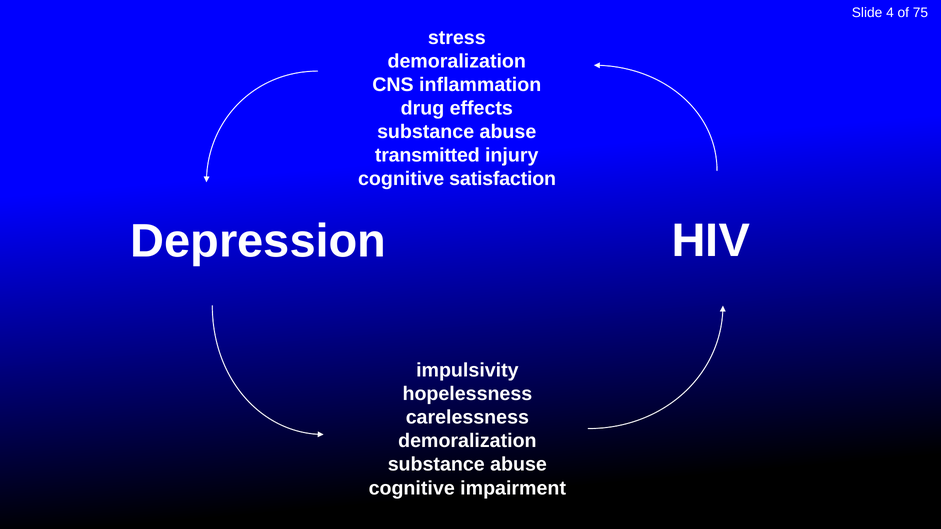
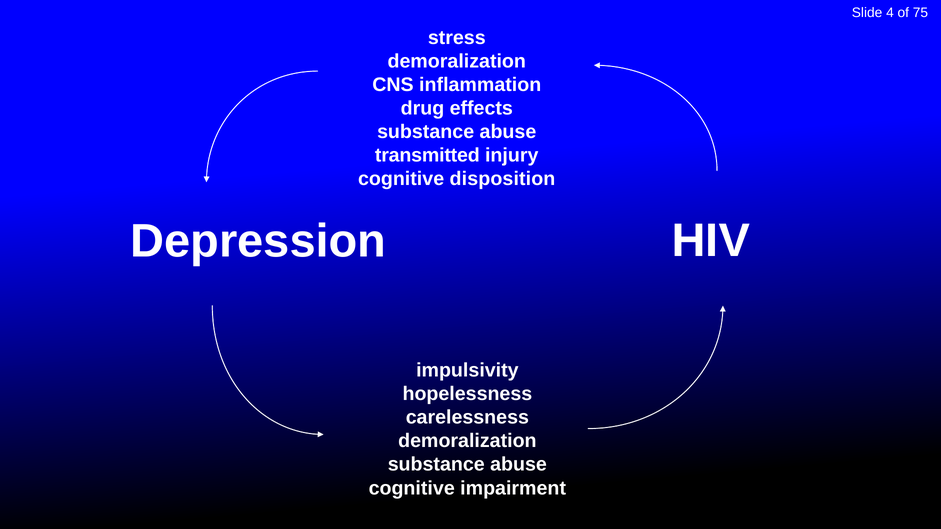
satisfaction: satisfaction -> disposition (502, 179)
